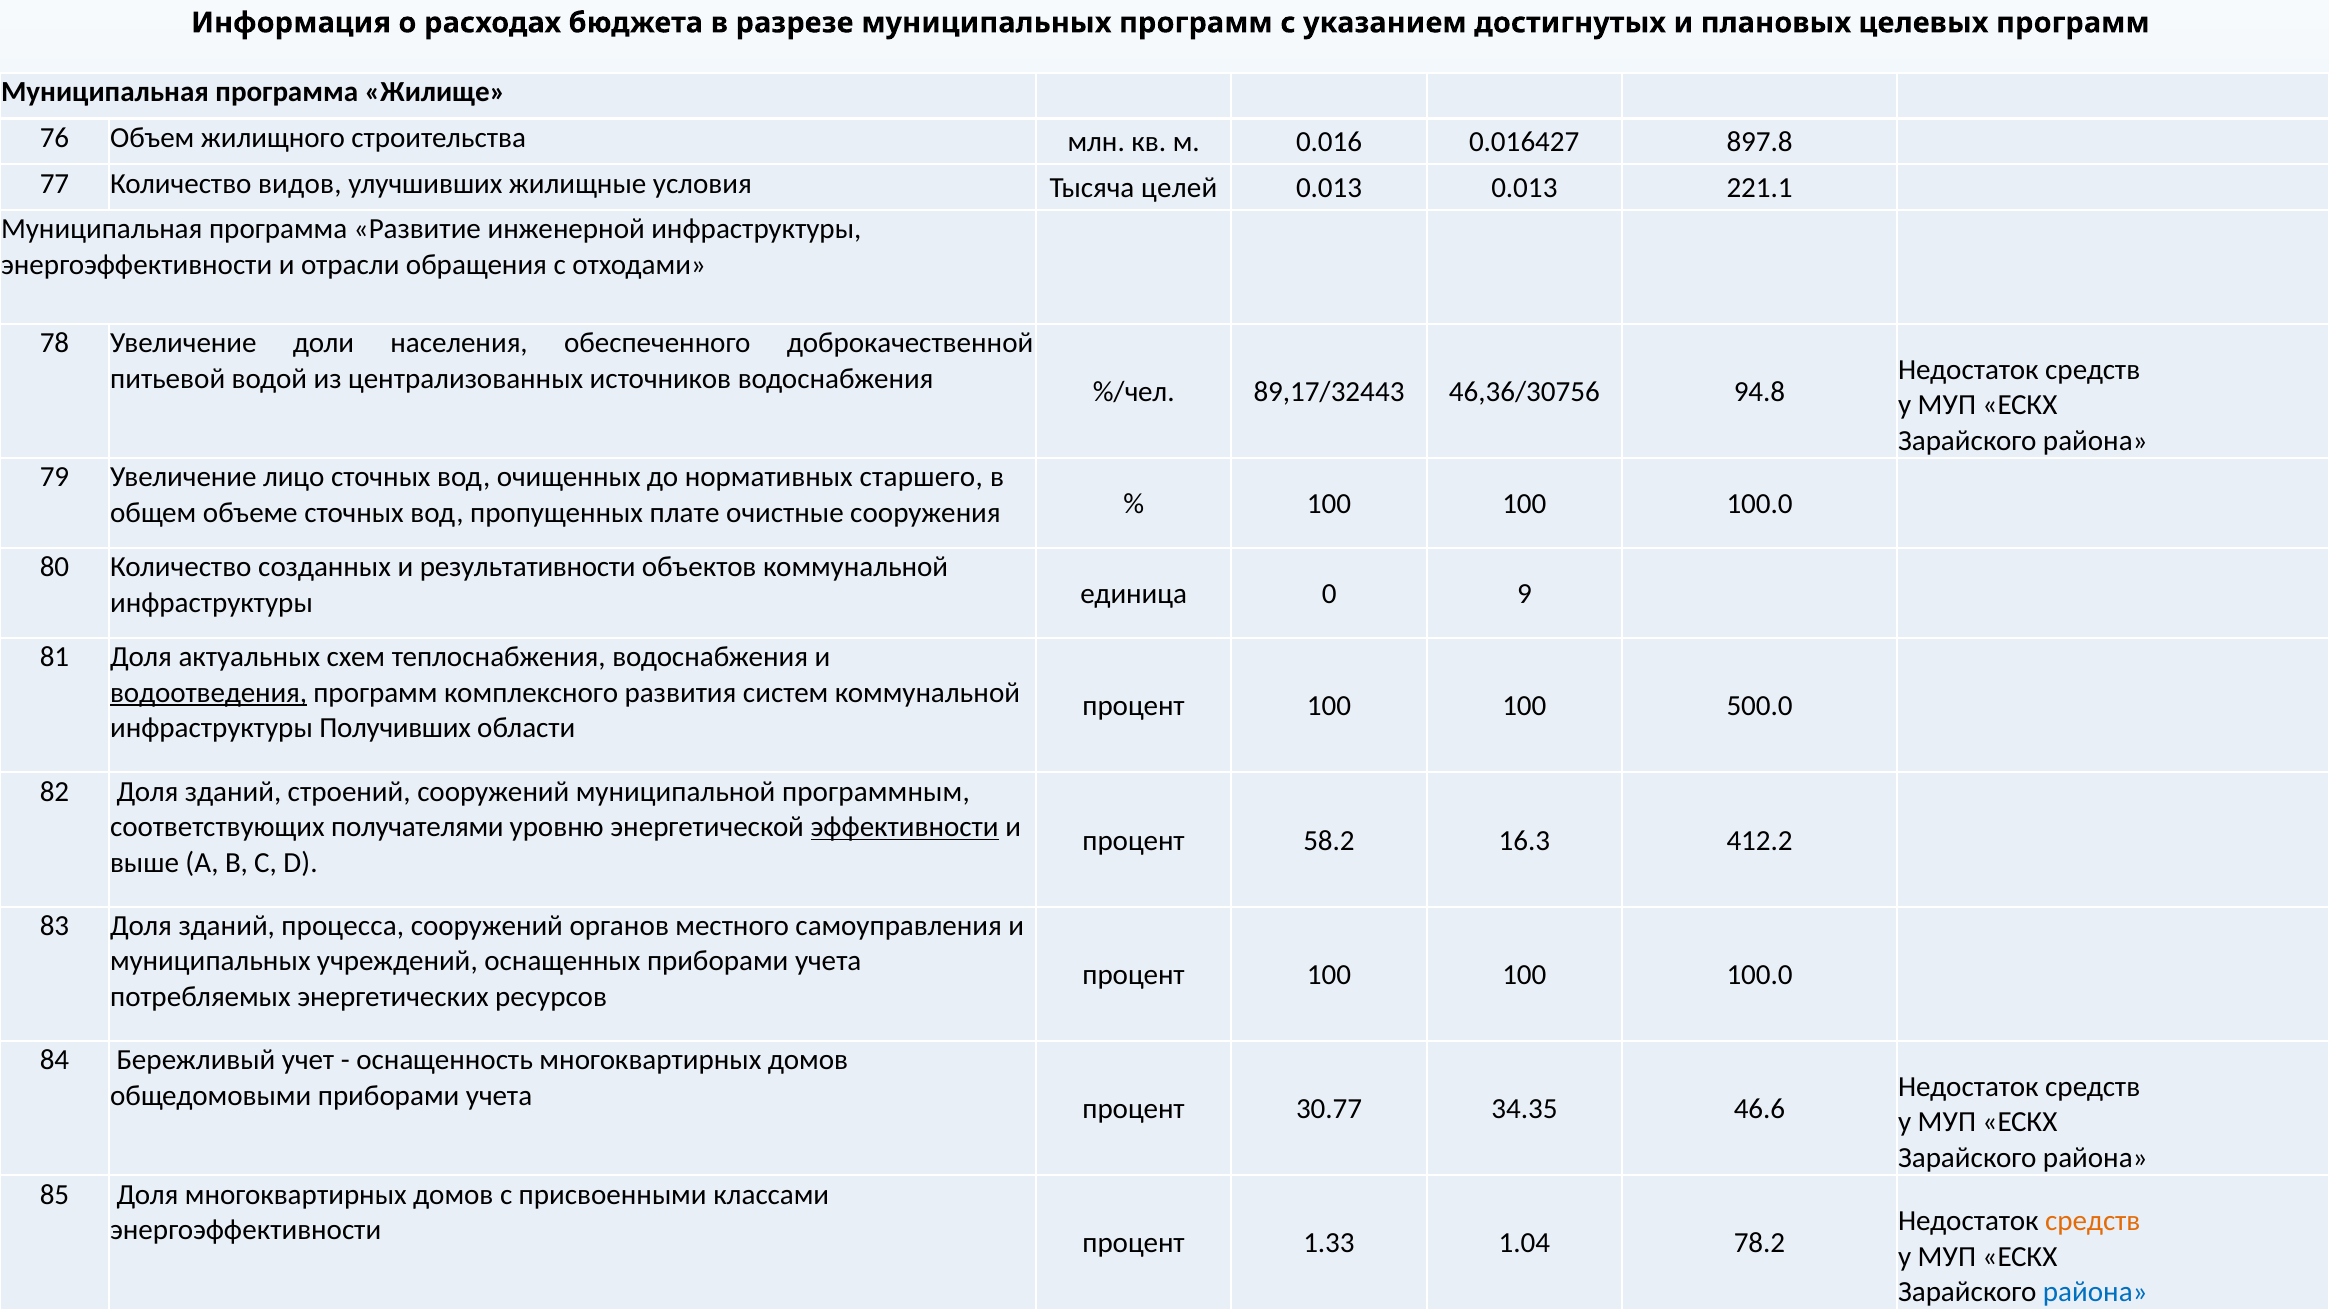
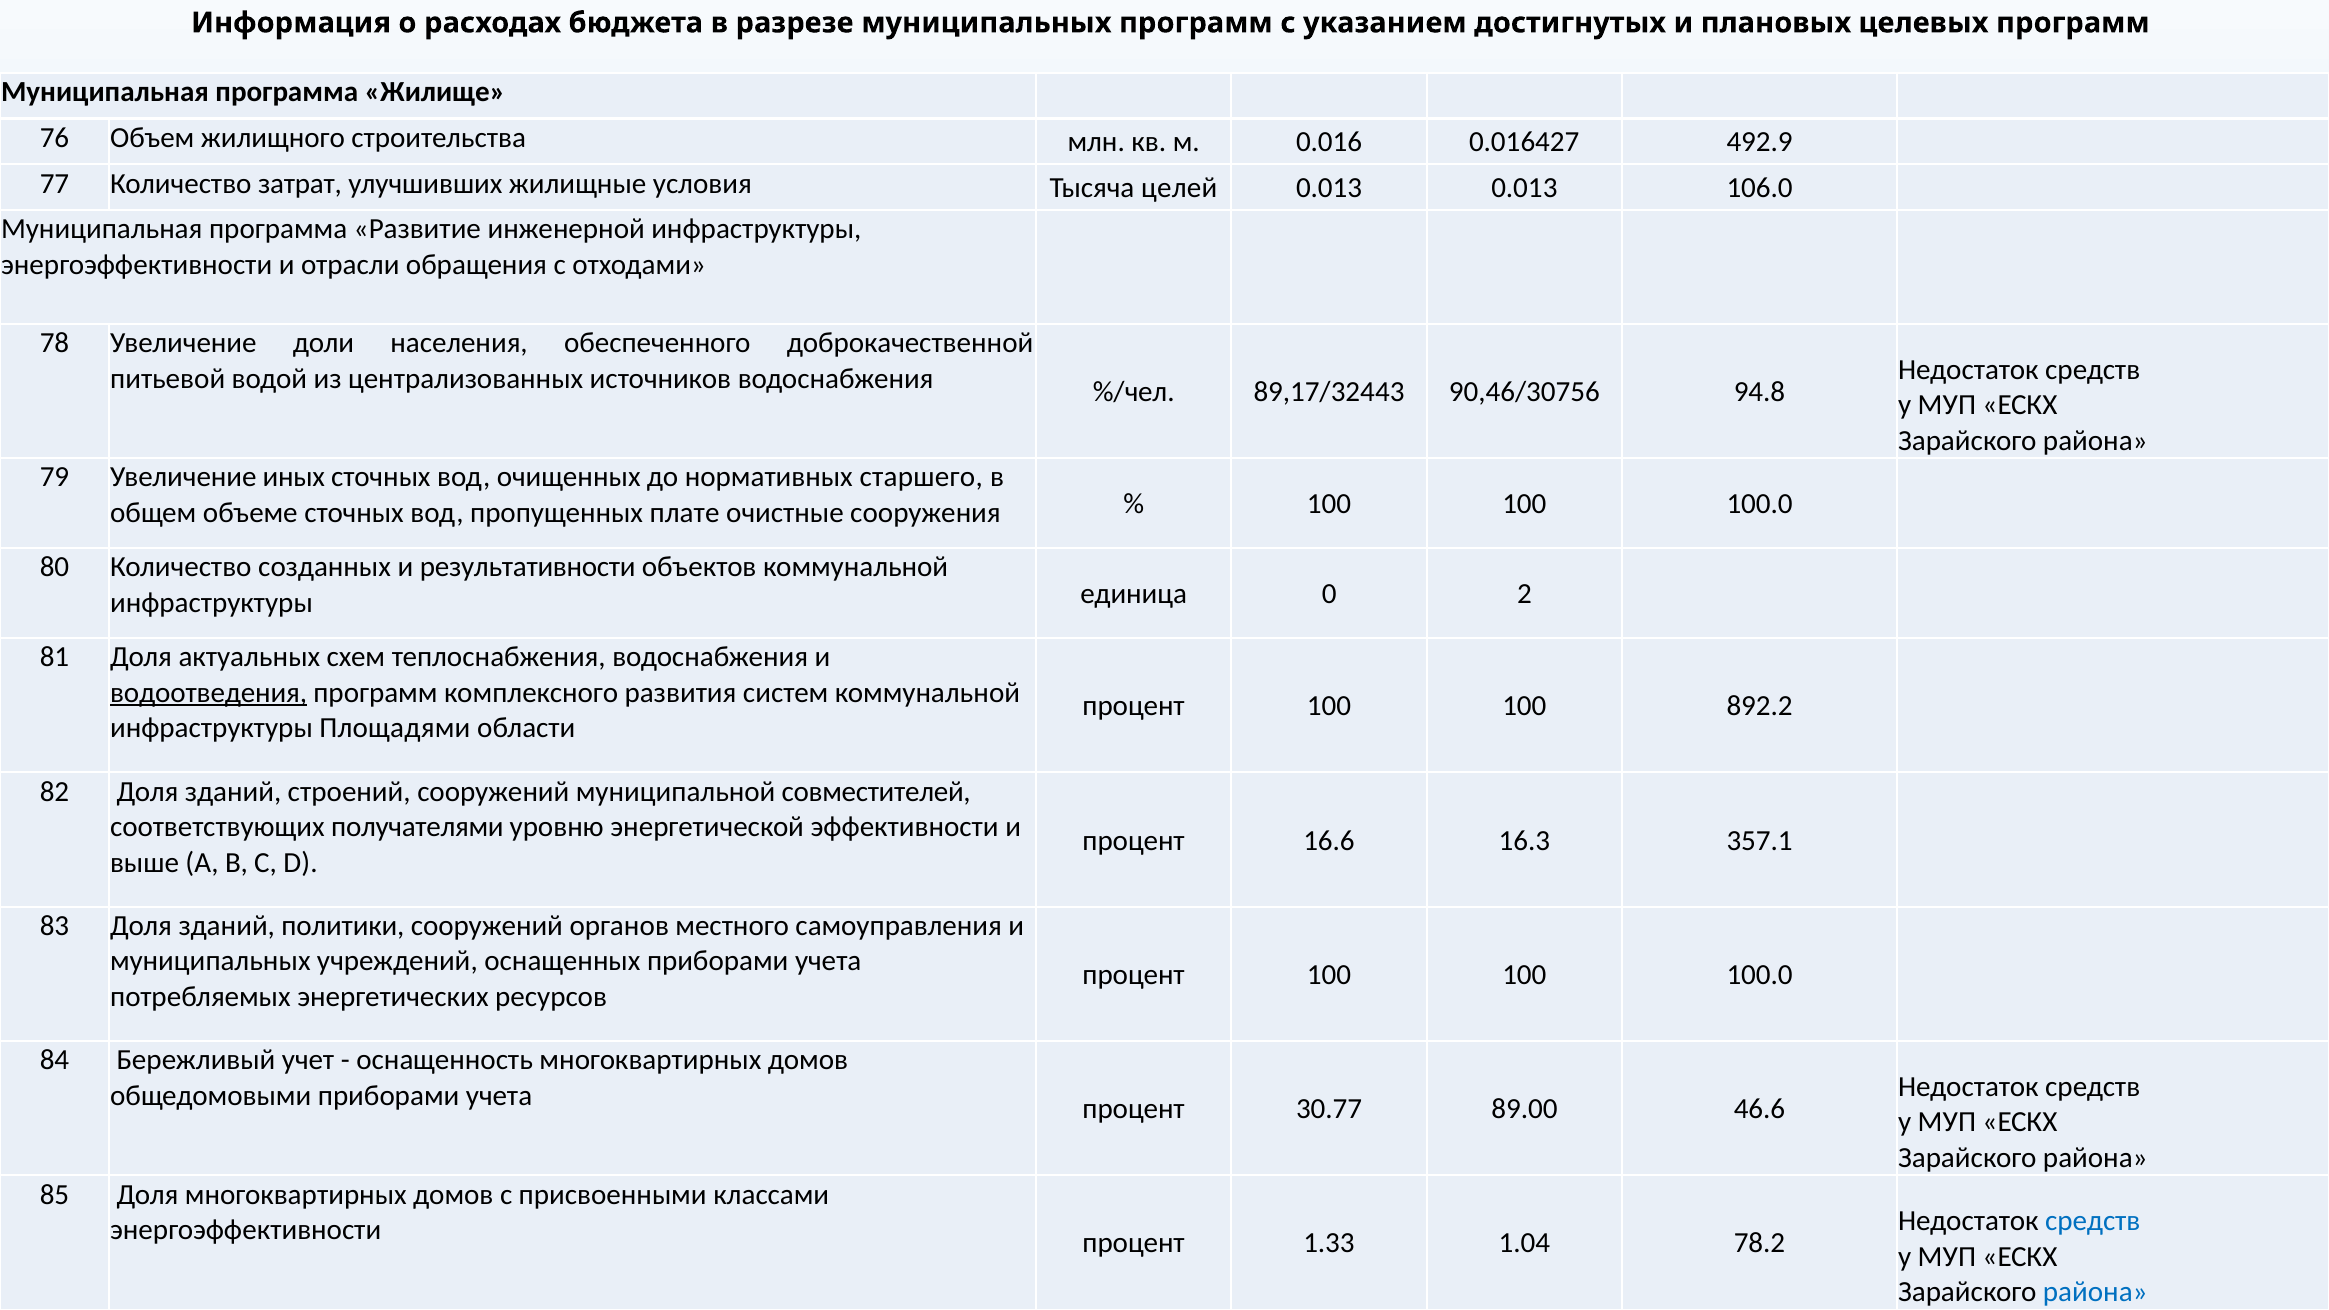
897.8: 897.8 -> 492.9 (1760, 142)
видов: видов -> затрат (300, 183)
221.1: 221.1 -> 106.0 (1760, 188)
46,36/30756: 46,36/30756 -> 90,46/30756 (1524, 392)
лицо: лицо -> иных (294, 477)
9: 9 -> 2 (1525, 594)
500.0: 500.0 -> 892.2 (1760, 706)
Получивших: Получивших -> Площадями (395, 728)
программным: программным -> совместителей (876, 792)
эффективности underline: present -> none (905, 827)
58.2: 58.2 -> 16.6 (1329, 840)
412.2: 412.2 -> 357.1 (1760, 840)
процесса: процесса -> политики (343, 926)
34.35: 34.35 -> 89.00 (1524, 1109)
средств colour: orange -> blue (2093, 1221)
